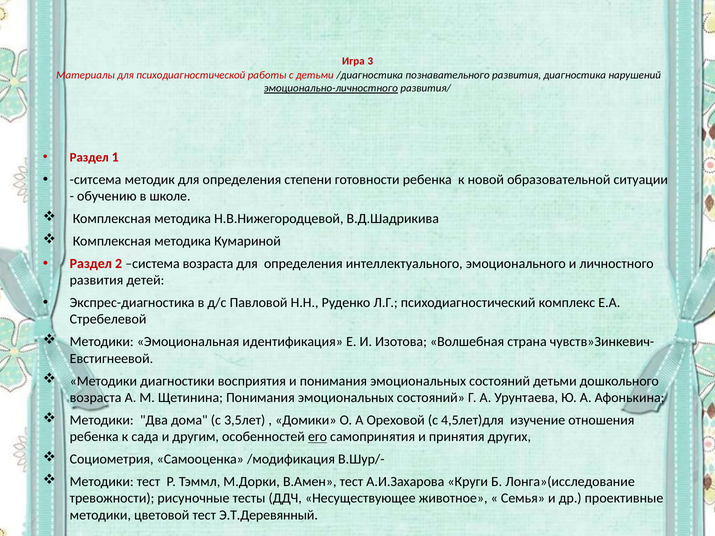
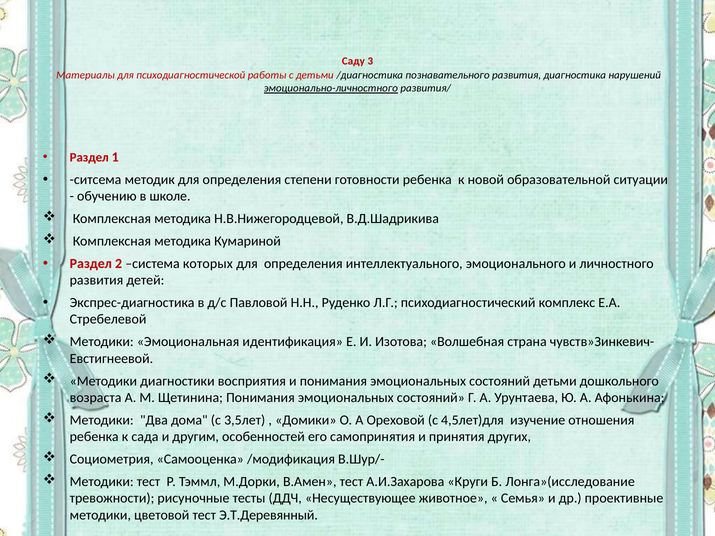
Игра: Игра -> Саду (353, 61)
система возраста: возраста -> которых (208, 264)
его underline: present -> none (318, 437)
